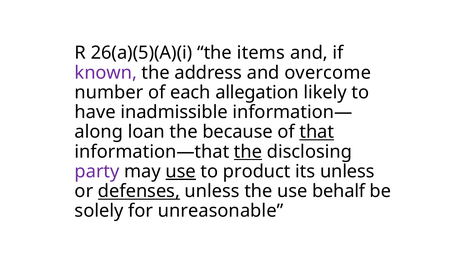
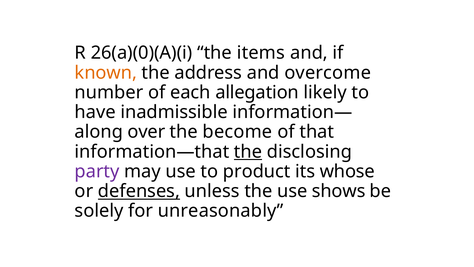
26(a)(5)(A)(i: 26(a)(5)(A)(i -> 26(a)(0)(A)(i (142, 53)
known colour: purple -> orange (106, 73)
loan: loan -> over (146, 132)
because: because -> become (237, 132)
that underline: present -> none (317, 132)
use underline: present -> none (181, 171)
its unless: unless -> whose (347, 171)
behalf: behalf -> shows (339, 191)
unreasonable: unreasonable -> unreasonably (220, 211)
